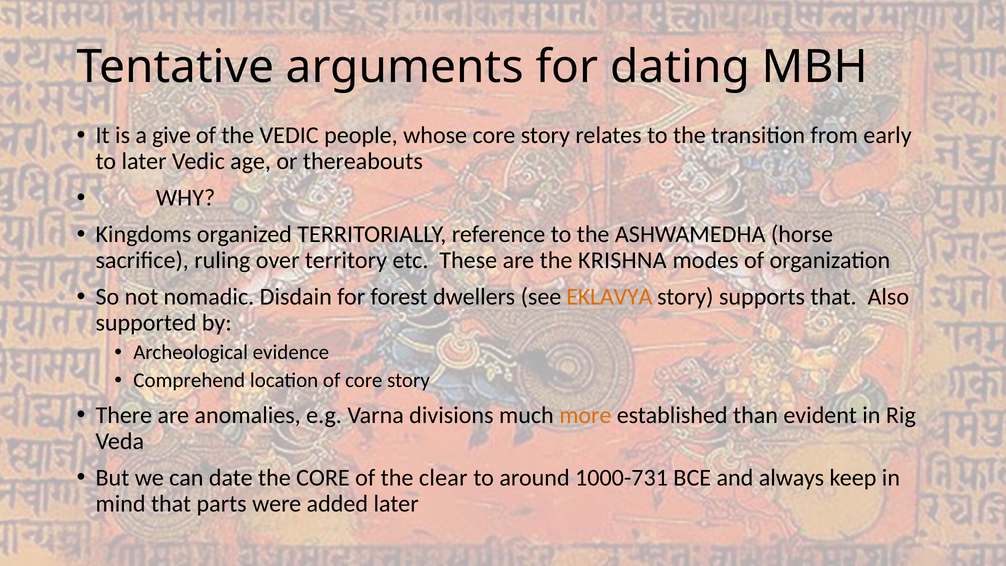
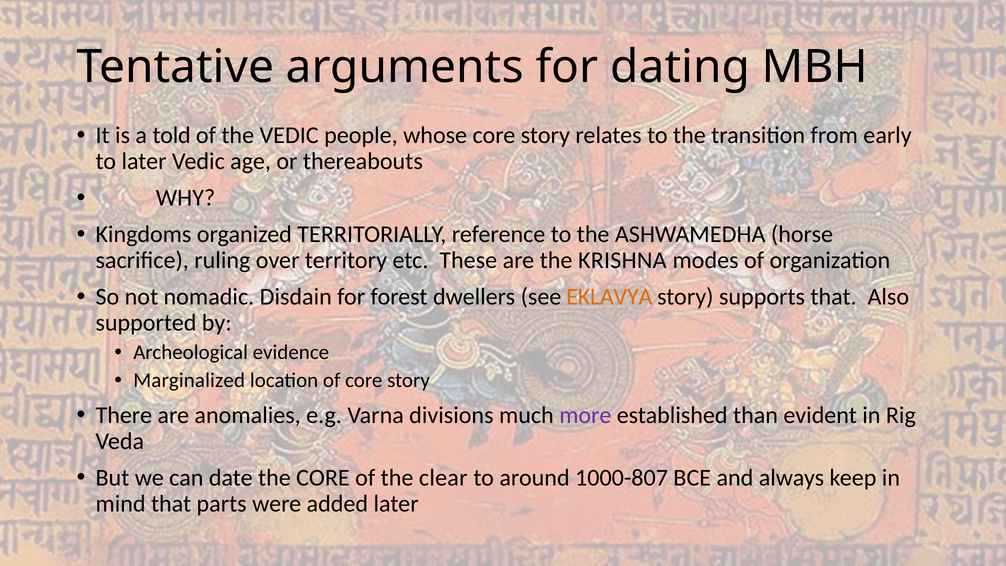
give: give -> told (172, 135)
Comprehend: Comprehend -> Marginalized (189, 380)
more colour: orange -> purple (585, 415)
1000-731: 1000-731 -> 1000-807 (622, 478)
